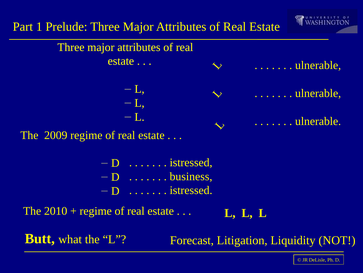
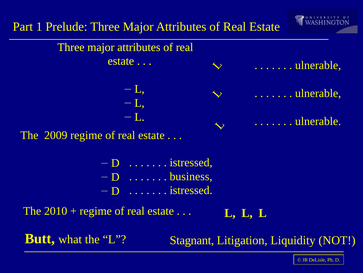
Forecast: Forecast -> Stagnant (192, 240)
